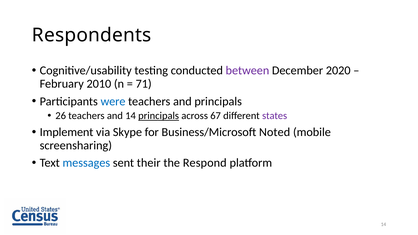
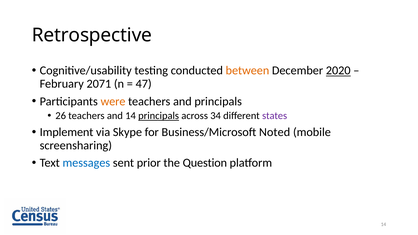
Respondents: Respondents -> Retrospective (92, 35)
between colour: purple -> orange (247, 71)
2020 underline: none -> present (338, 71)
2010: 2010 -> 2071 (99, 84)
71: 71 -> 47 (144, 84)
were colour: blue -> orange (113, 101)
67: 67 -> 34 (216, 116)
their: their -> prior (149, 163)
Respond: Respond -> Question (205, 163)
